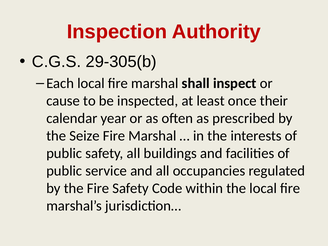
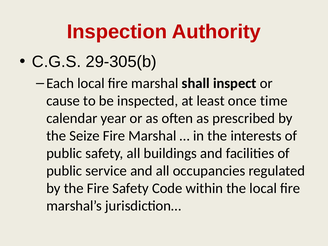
their: their -> time (274, 101)
